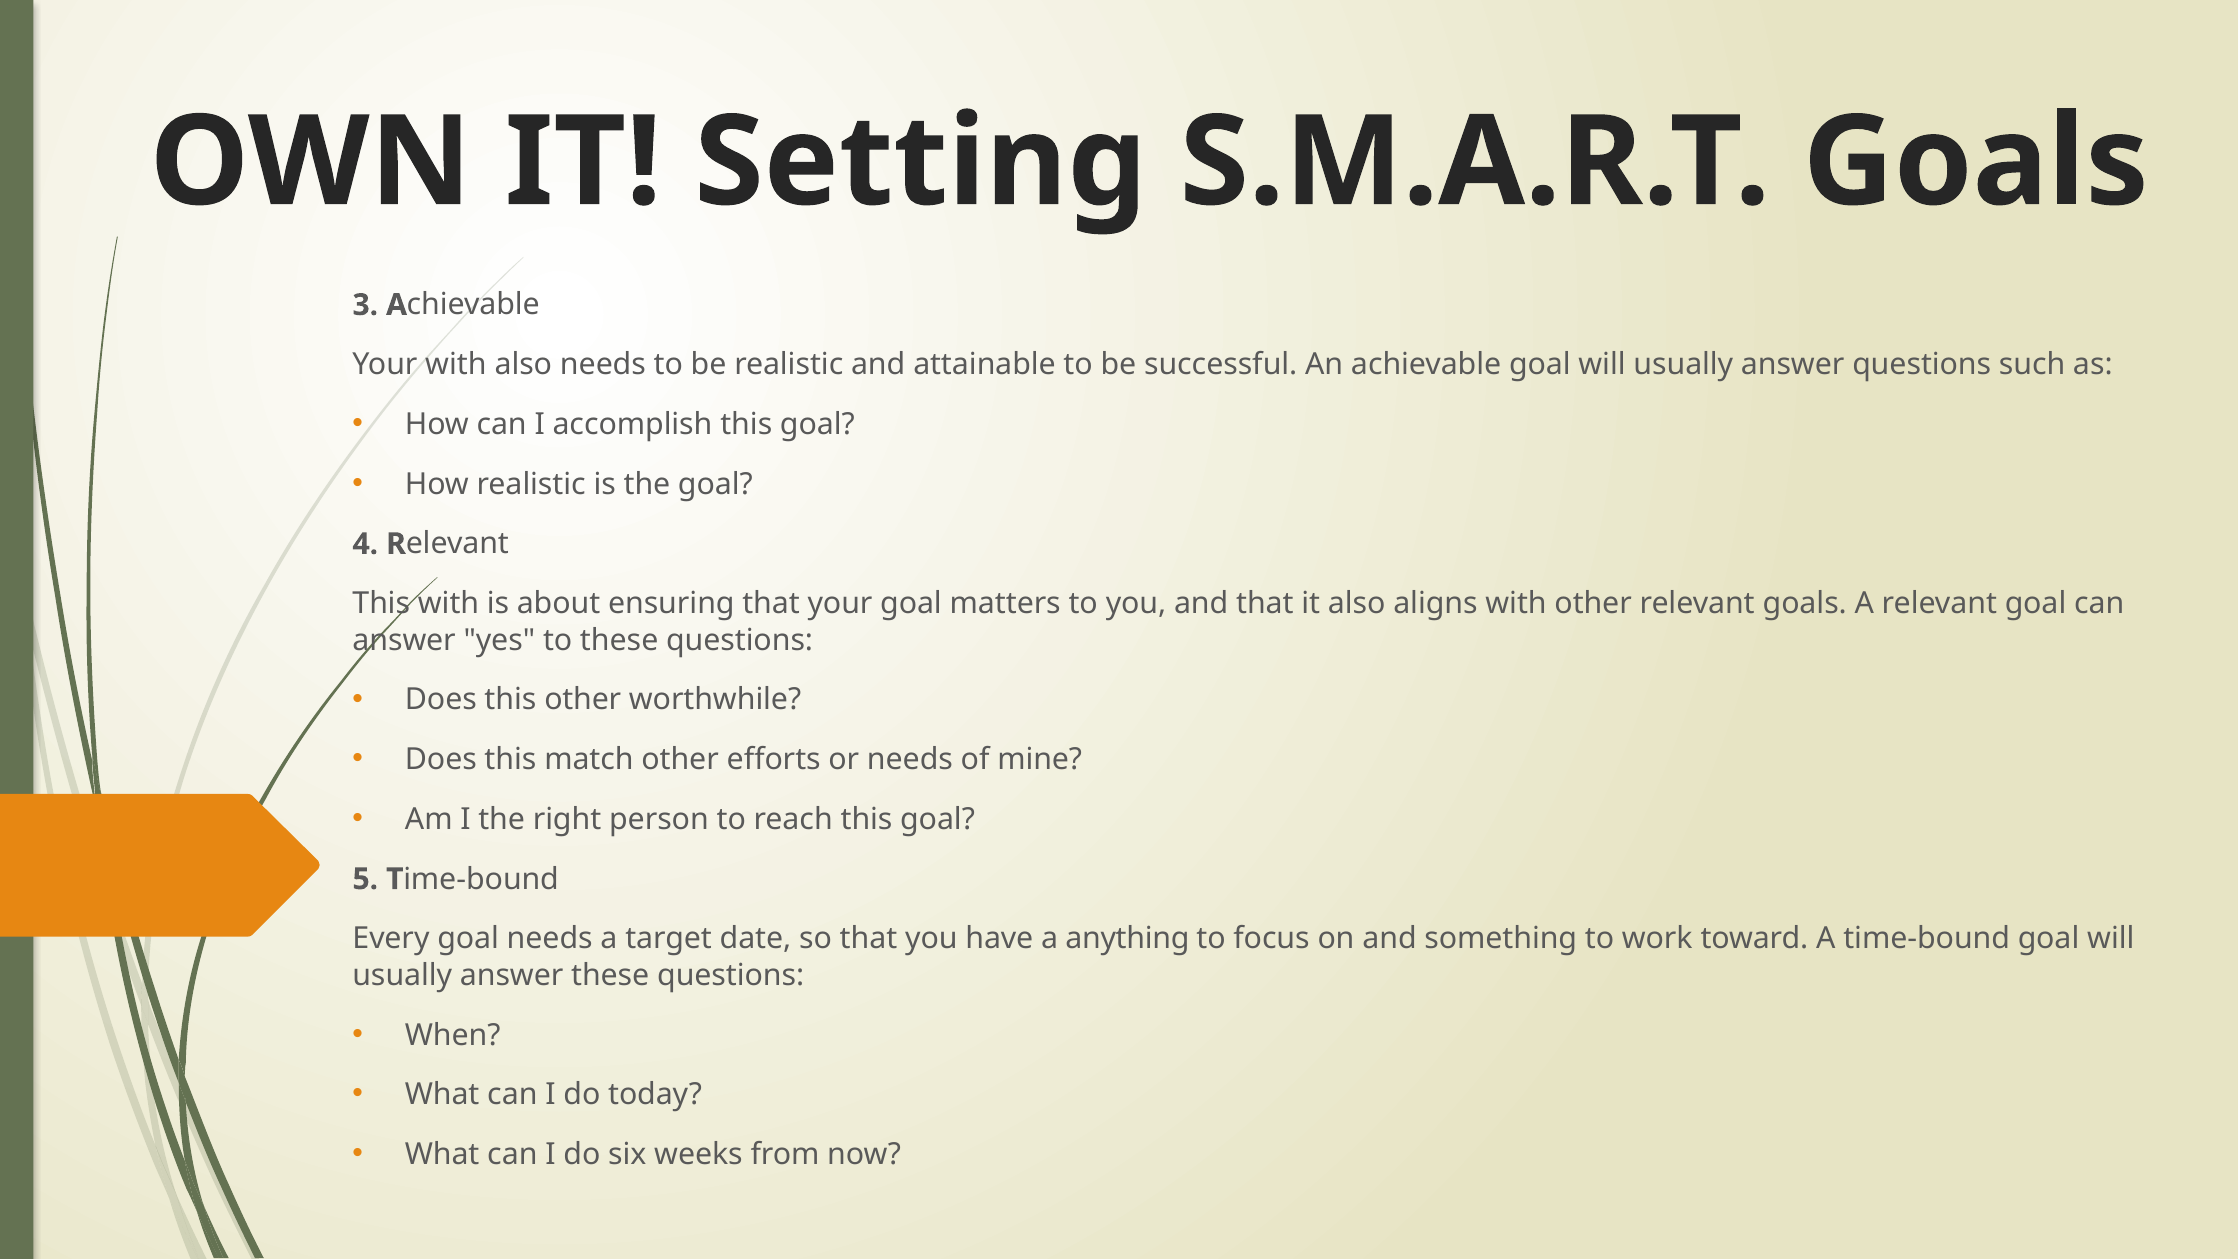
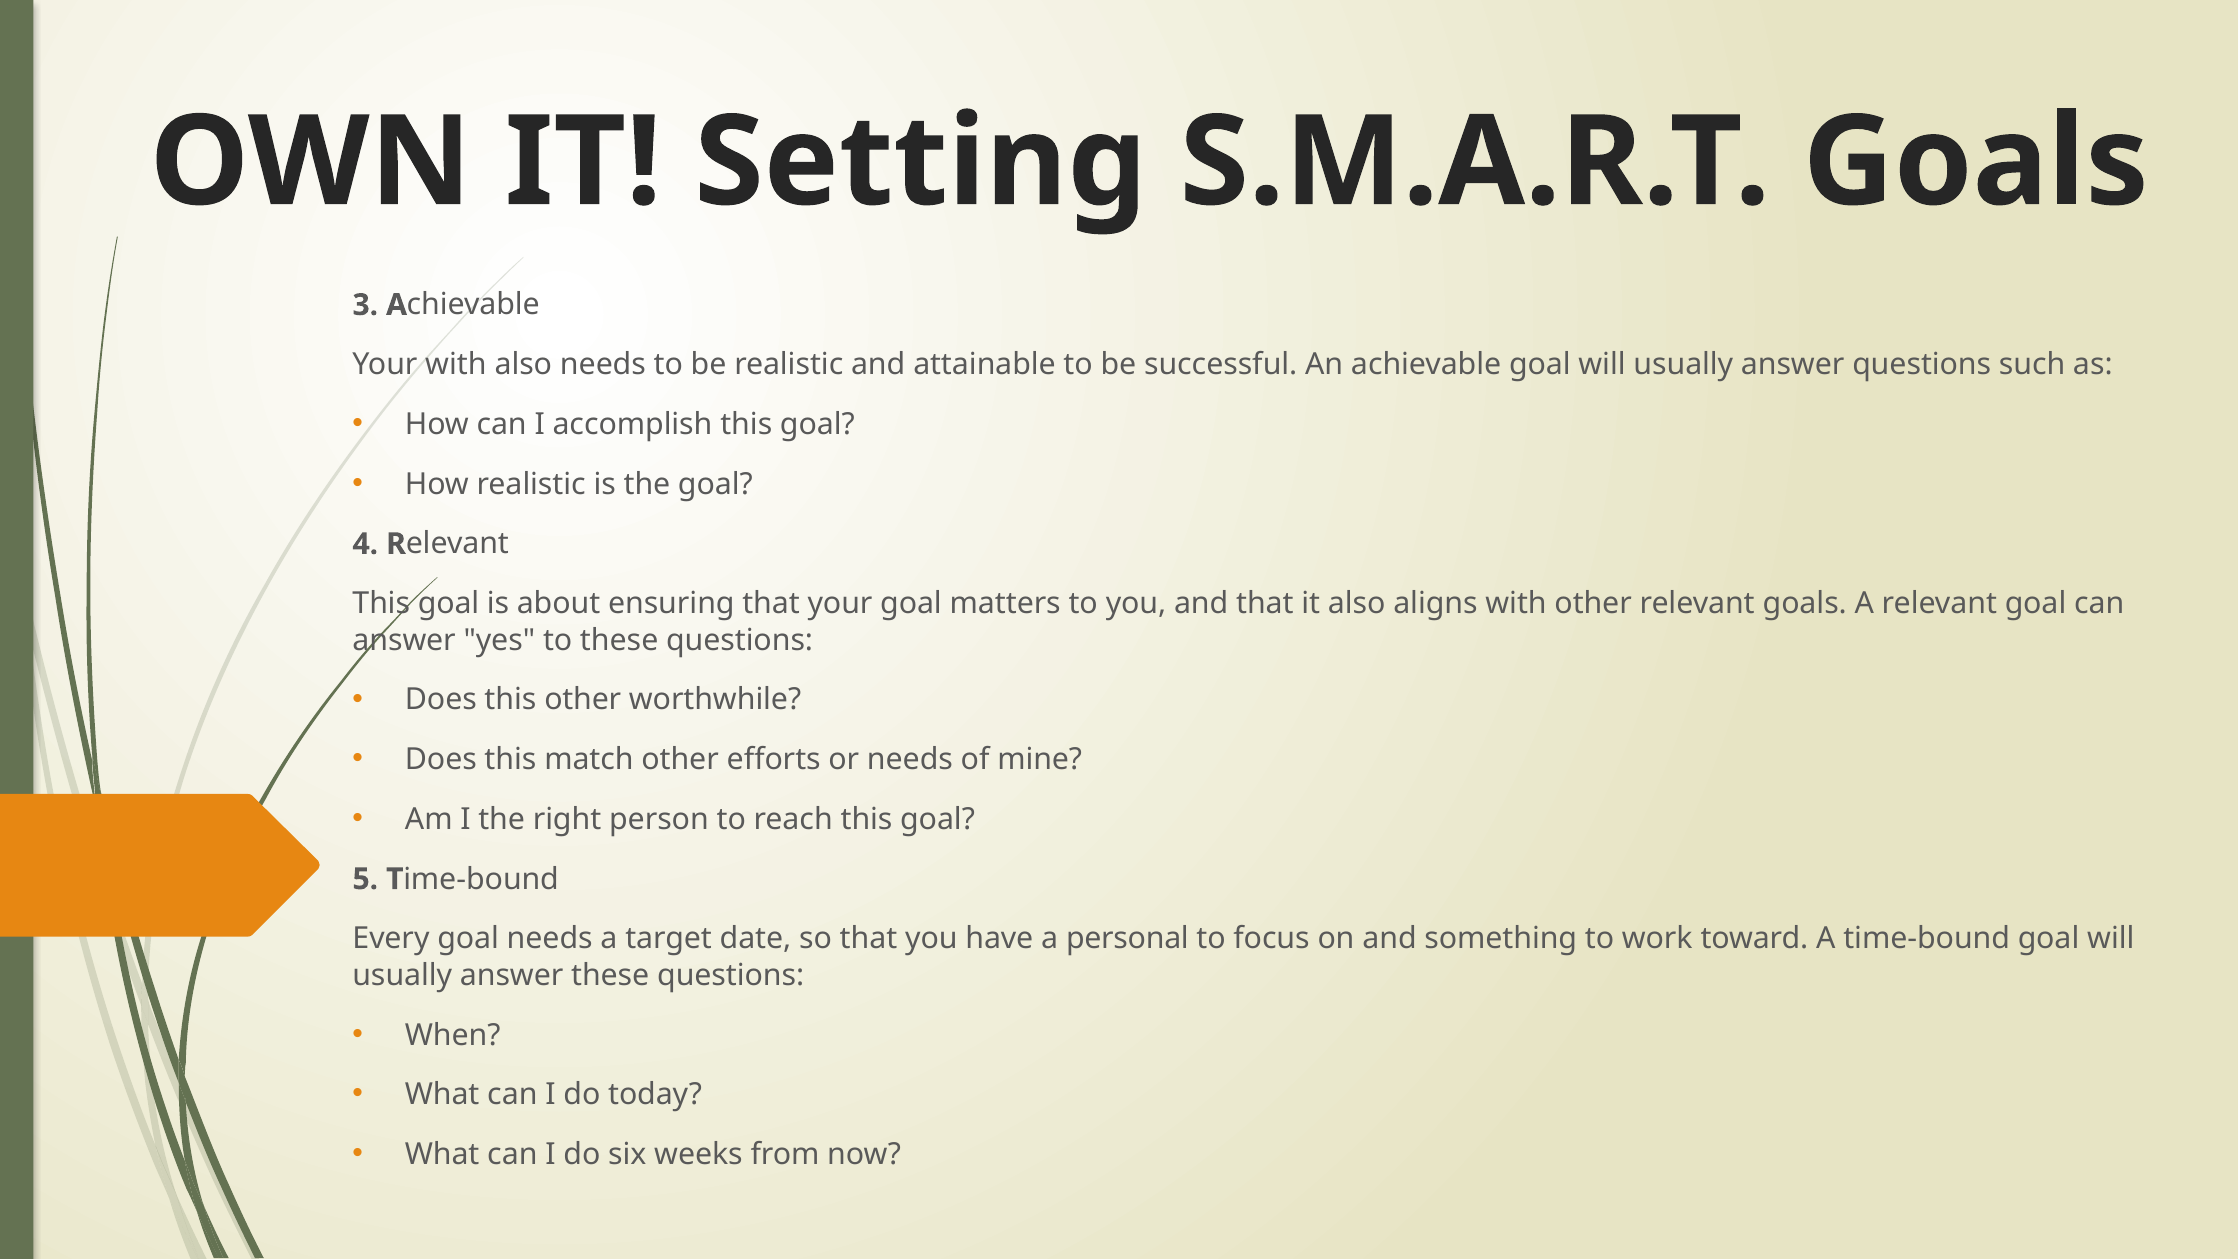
with: with -> goal (449, 604)
anything: anything -> personal (1127, 939)
